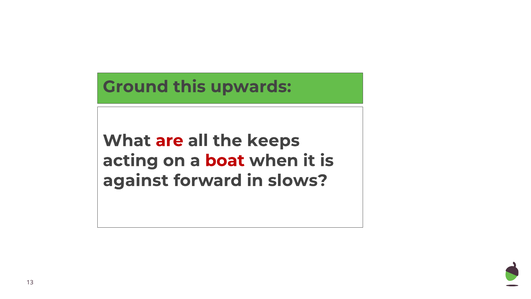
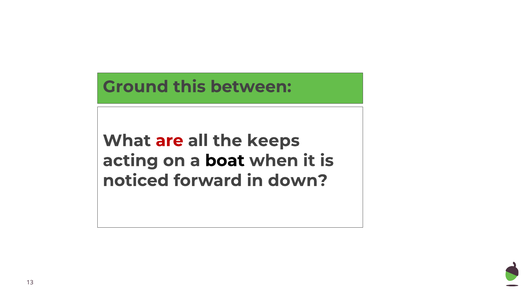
upwards: upwards -> between (251, 87)
boat colour: red -> black (225, 160)
against: against -> noticed (136, 180)
slows: slows -> down (298, 180)
